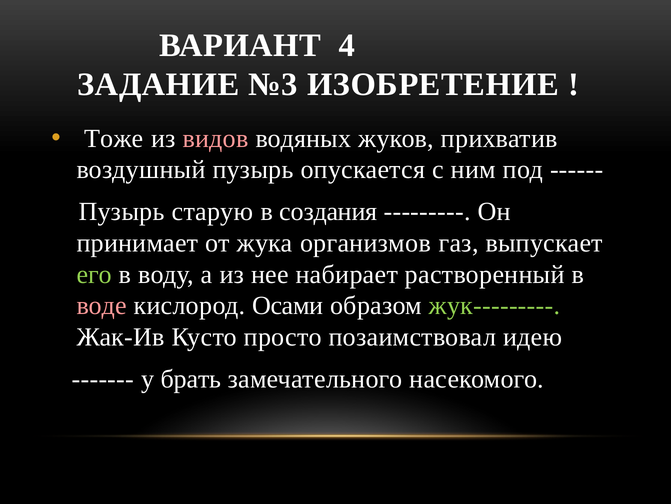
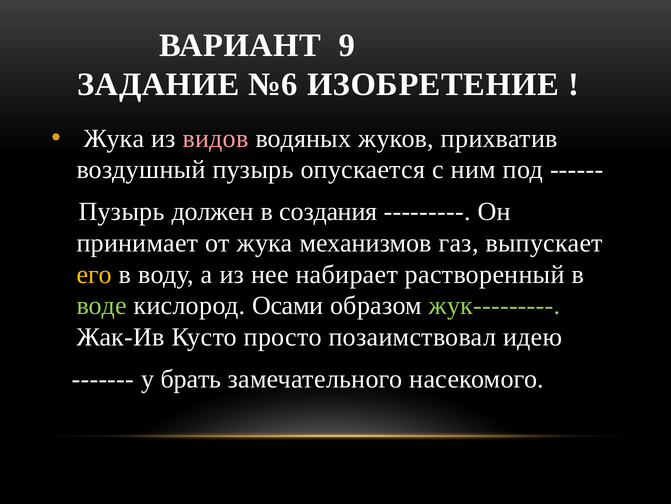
4: 4 -> 9 (347, 45)
№3: №3 -> №6 (273, 84)
Тоже: Тоже -> Жука (114, 138)
старую: старую -> должен (213, 212)
организмов: организмов -> механизмов (366, 243)
его colour: light green -> yellow (94, 274)
воде colour: pink -> light green (102, 305)
